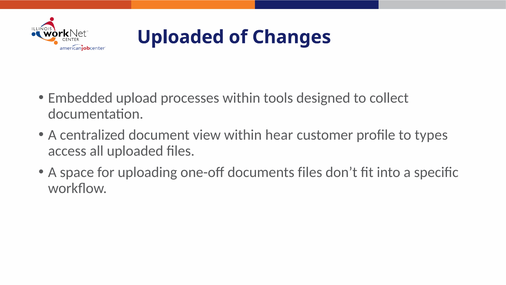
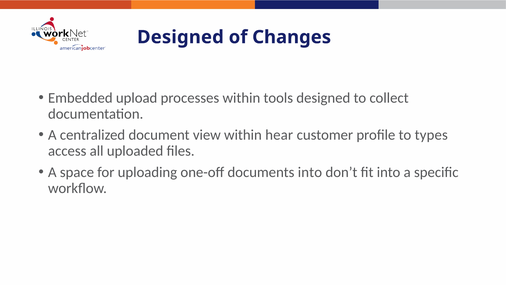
Uploaded: Uploaded -> Designed (180, 37)
documents files: files -> into (310, 172)
